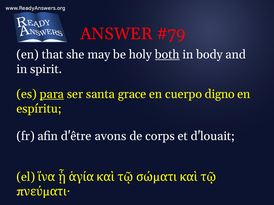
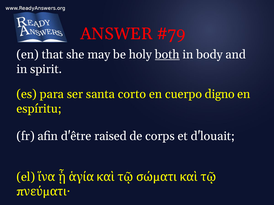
para underline: present -> none (52, 94)
grace: grace -> corto (132, 94)
avons: avons -> raised (111, 137)
